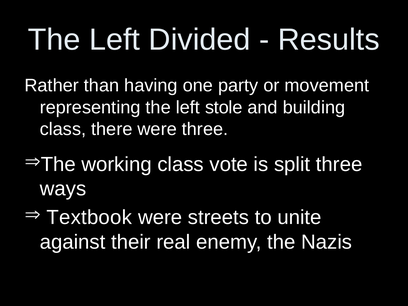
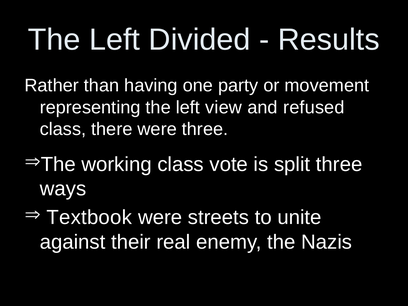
stole: stole -> view (224, 107)
building: building -> refused (314, 107)
